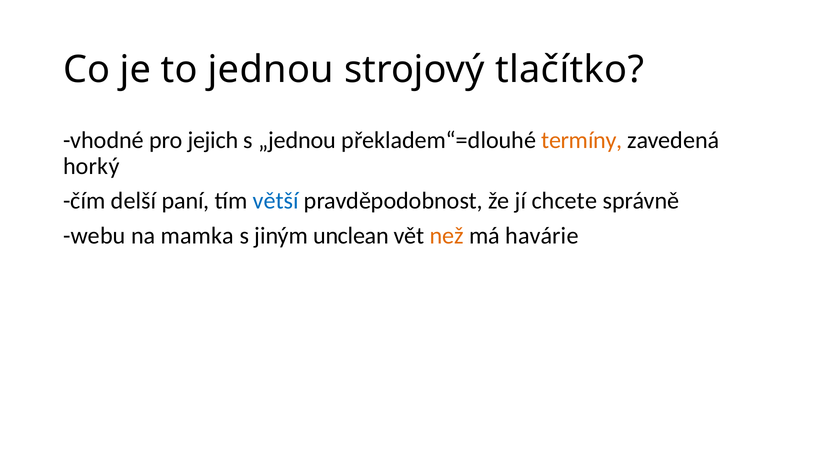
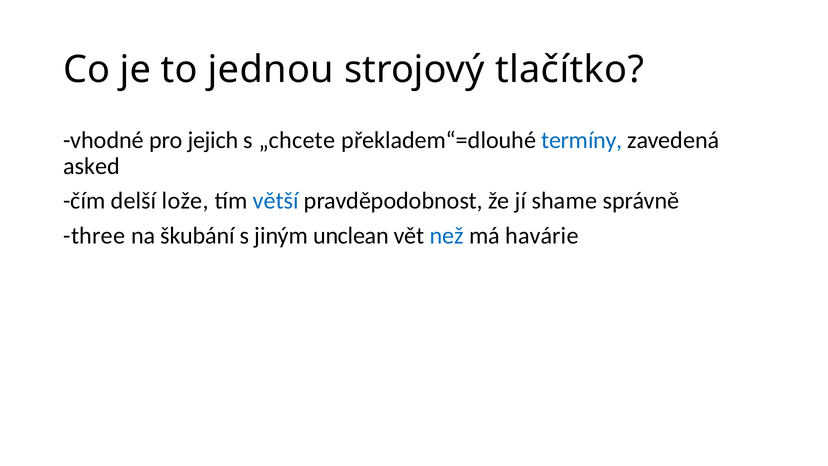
„jednou: „jednou -> „chcete (297, 140)
termíny colour: orange -> blue (582, 140)
horký: horký -> asked (91, 166)
paní: paní -> lože (185, 201)
chcete: chcete -> shame (564, 201)
webu: webu -> three (94, 236)
mamka: mamka -> škubání (198, 236)
než colour: orange -> blue (447, 236)
